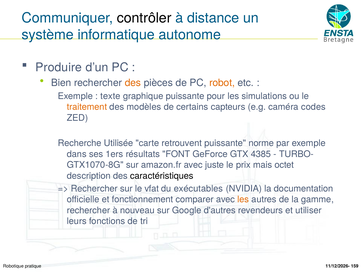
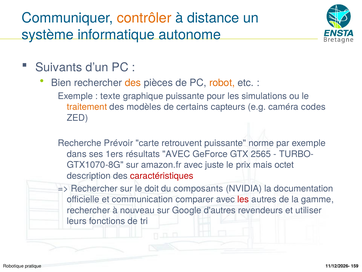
contrôler colour: black -> orange (144, 18)
Produire: Produire -> Suivants (59, 67)
Utilisée: Utilisée -> Prévoir (119, 143)
résultats FONT: FONT -> AVEC (176, 154)
4385: 4385 -> 2565 (261, 154)
caractéristiques colour: black -> red (162, 176)
vfat: vfat -> doit (152, 188)
exécutables: exécutables -> composants (198, 188)
fonctionnement: fonctionnement -> communication (142, 199)
les colour: orange -> red (243, 199)
